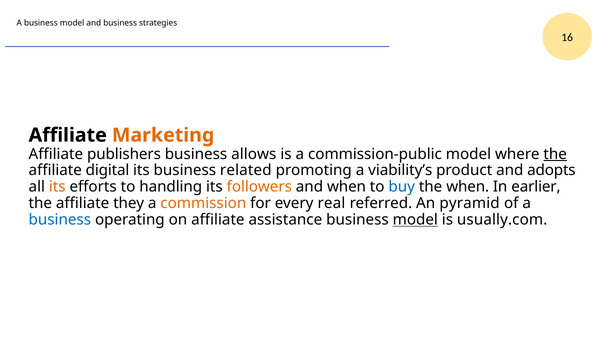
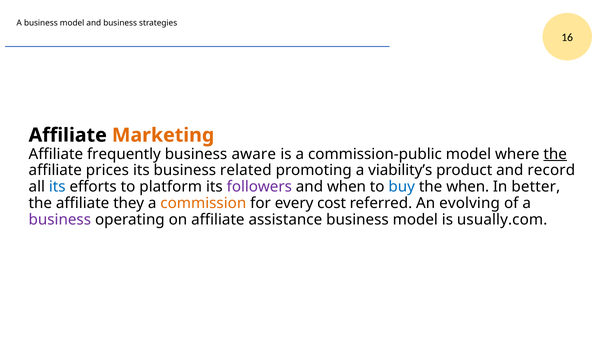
publishers: publishers -> frequently (124, 154)
allows: allows -> aware (254, 154)
digital: digital -> prices (107, 170)
adopts: adopts -> record (551, 170)
its colour: orange -> blue (57, 187)
handling: handling -> platform (171, 187)
followers colour: orange -> purple (259, 187)
earlier: earlier -> better (536, 187)
real: real -> cost (332, 203)
pyramid: pyramid -> evolving (470, 203)
business colour: blue -> purple (60, 220)
model underline: present -> none (415, 220)
